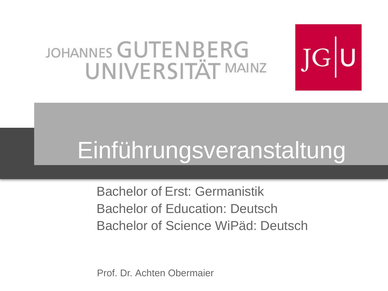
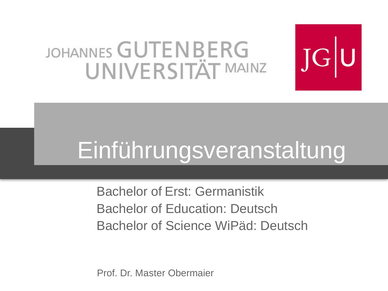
Achten: Achten -> Master (150, 273)
